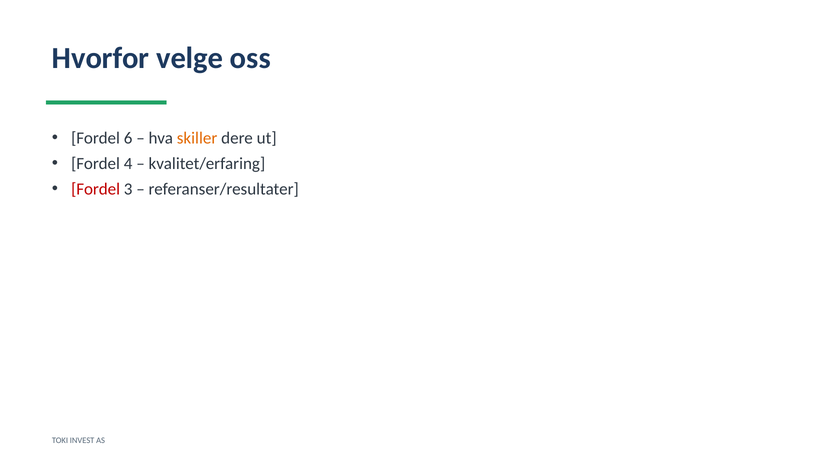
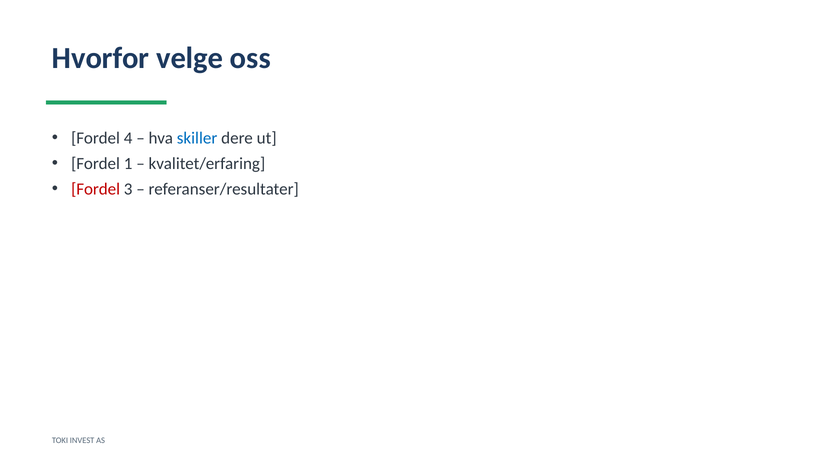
6: 6 -> 4 (128, 138)
skiller colour: orange -> blue (197, 138)
4: 4 -> 1 (128, 164)
